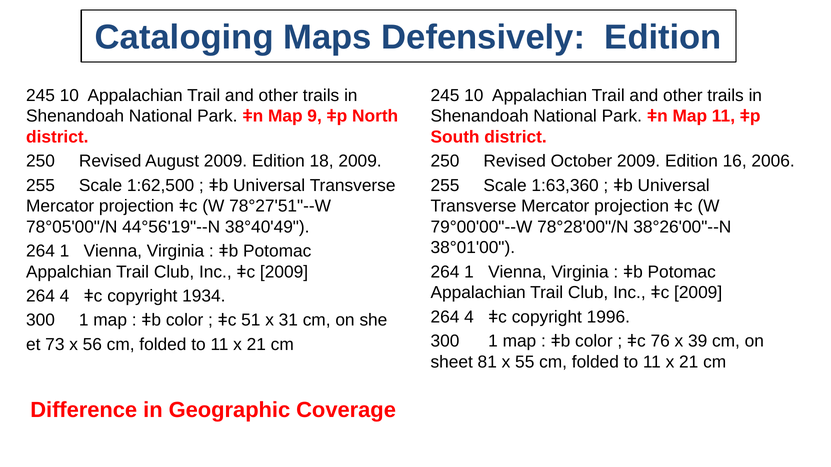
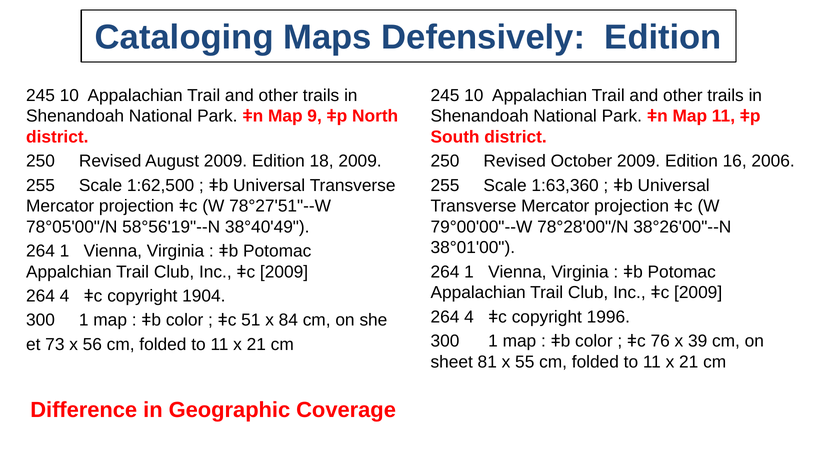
44°56ʹ19ʺ--N: 44°56ʹ19ʺ--N -> 58°56ʹ19ʺ--N (171, 227)
1934: 1934 -> 1904 (204, 296)
31: 31 -> 84 (288, 321)
